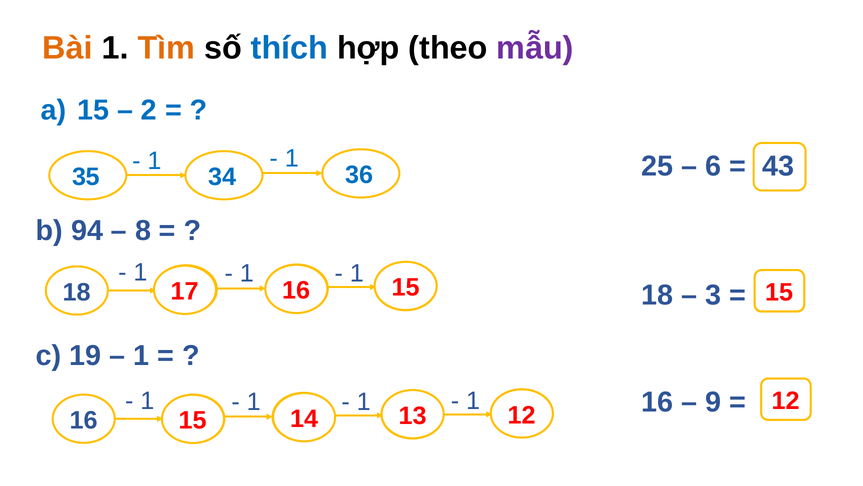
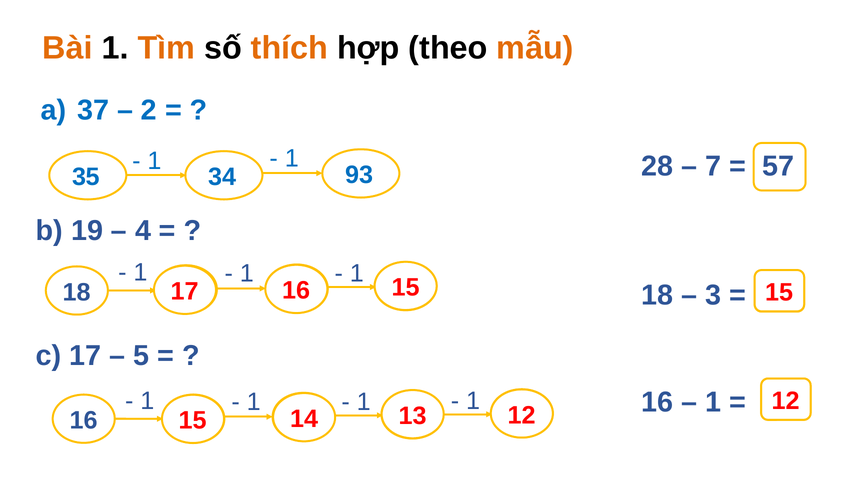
thích colour: blue -> orange (289, 48)
mẫu colour: purple -> orange (535, 48)
15: 15 -> 37 (93, 110)
25: 25 -> 28 (657, 166)
6: 6 -> 7 (713, 166)
43: 43 -> 57 (778, 166)
36: 36 -> 93 (359, 175)
94: 94 -> 19 (87, 231)
8: 8 -> 4 (143, 231)
c 19: 19 -> 17 (85, 355)
1: 1 -> 5 (141, 355)
9: 9 -> 1 (713, 402)
